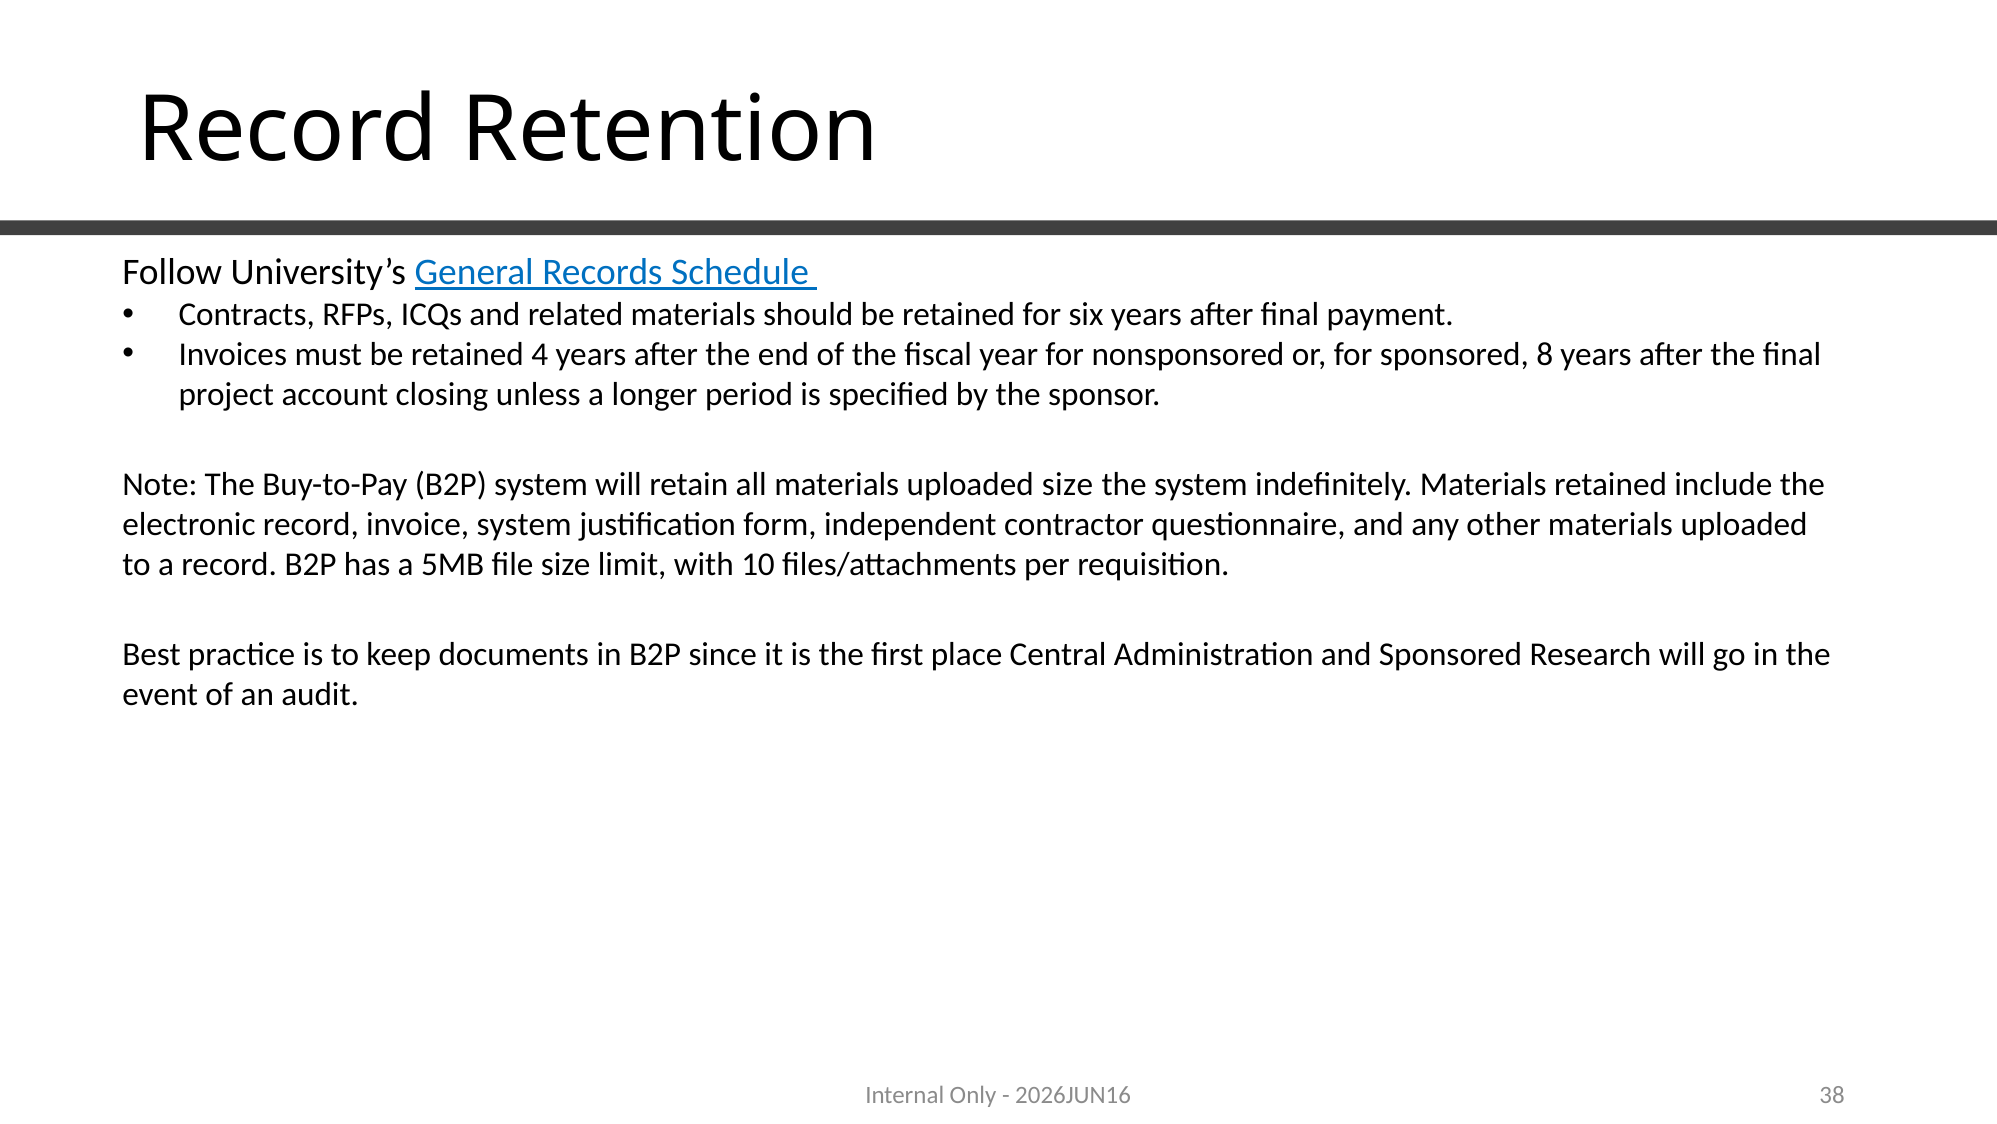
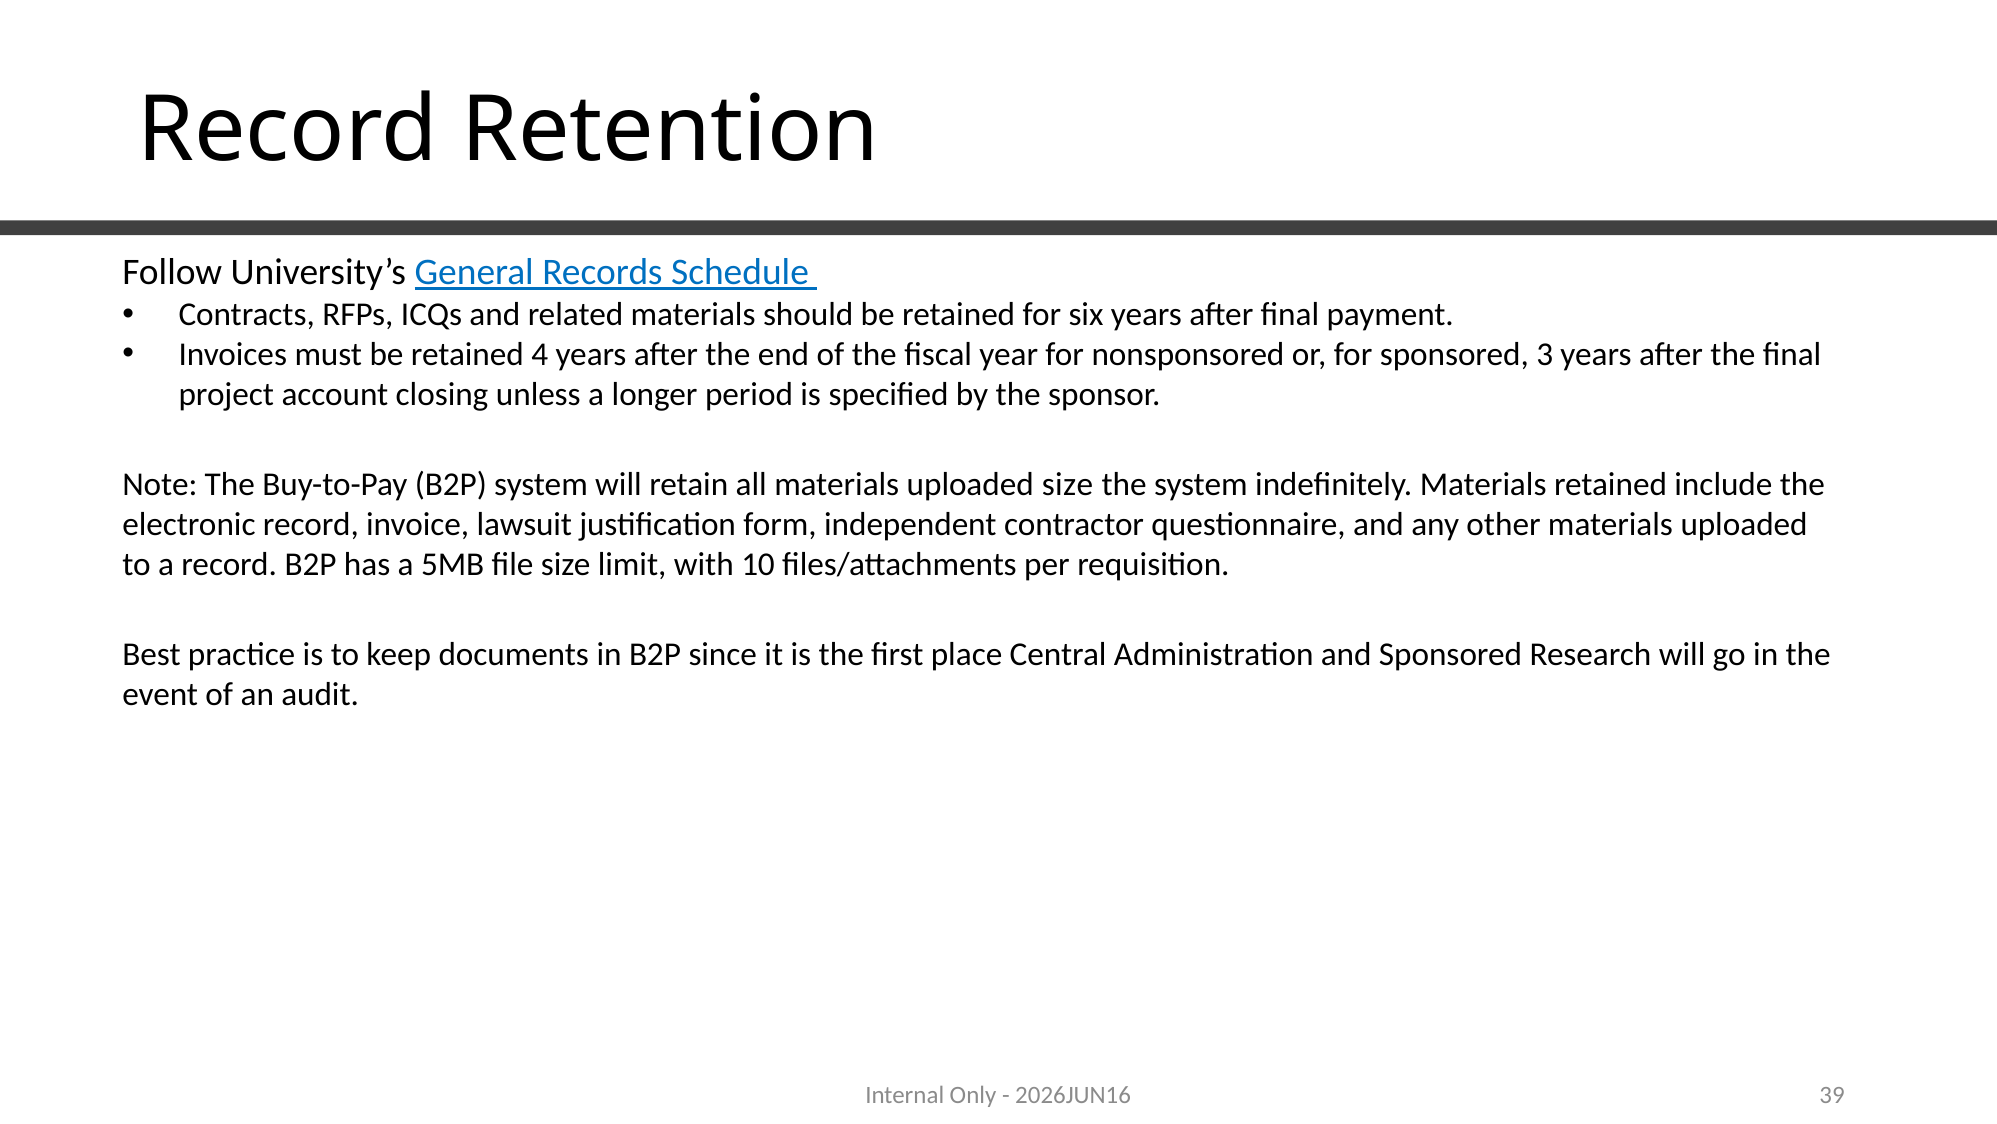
8: 8 -> 3 (1545, 355)
invoice system: system -> lawsuit (524, 524)
38: 38 -> 39 (1832, 1095)
